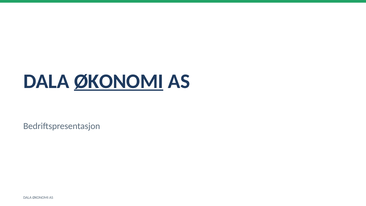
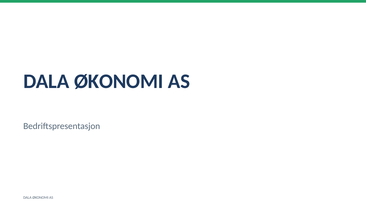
ØKONOMI underline: present -> none (119, 81)
